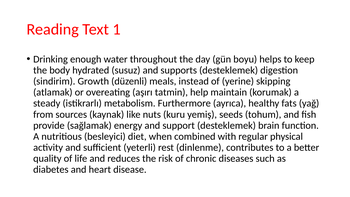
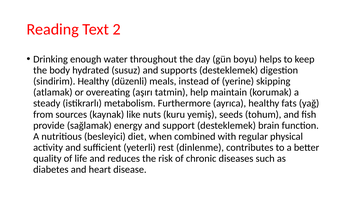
1: 1 -> 2 (117, 29)
sindirim Growth: Growth -> Healthy (93, 81)
